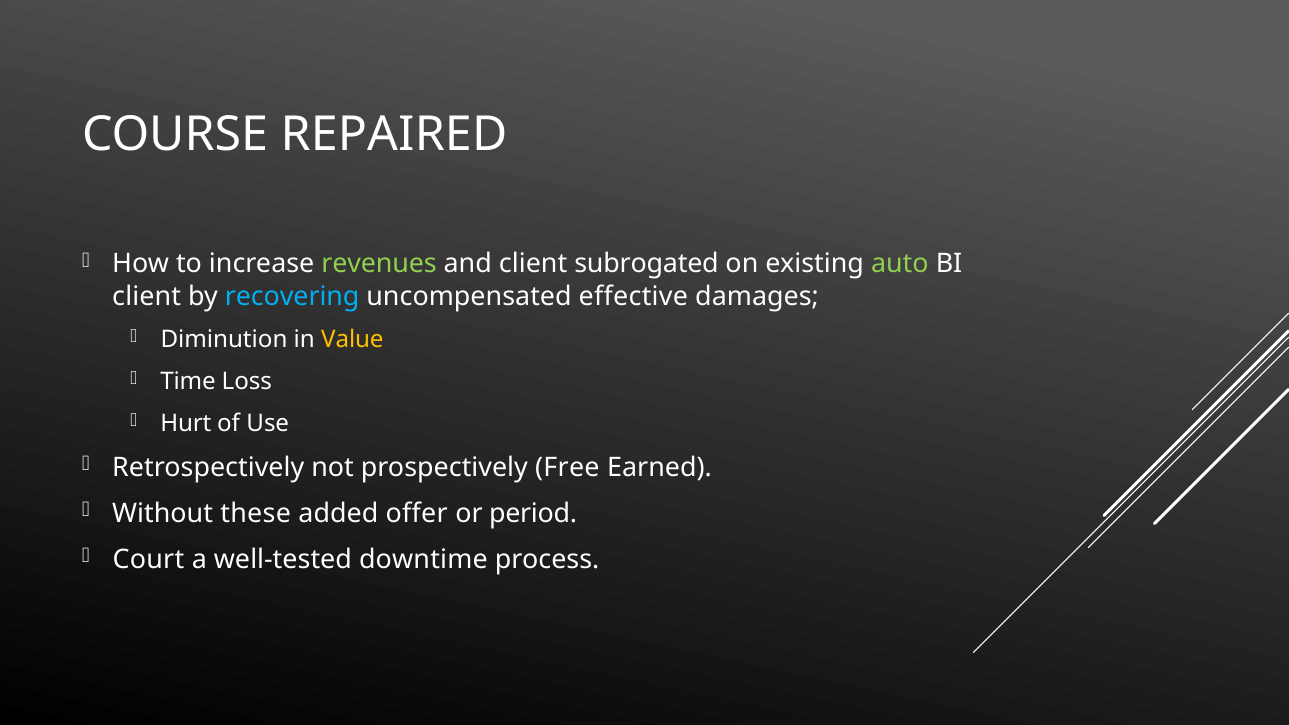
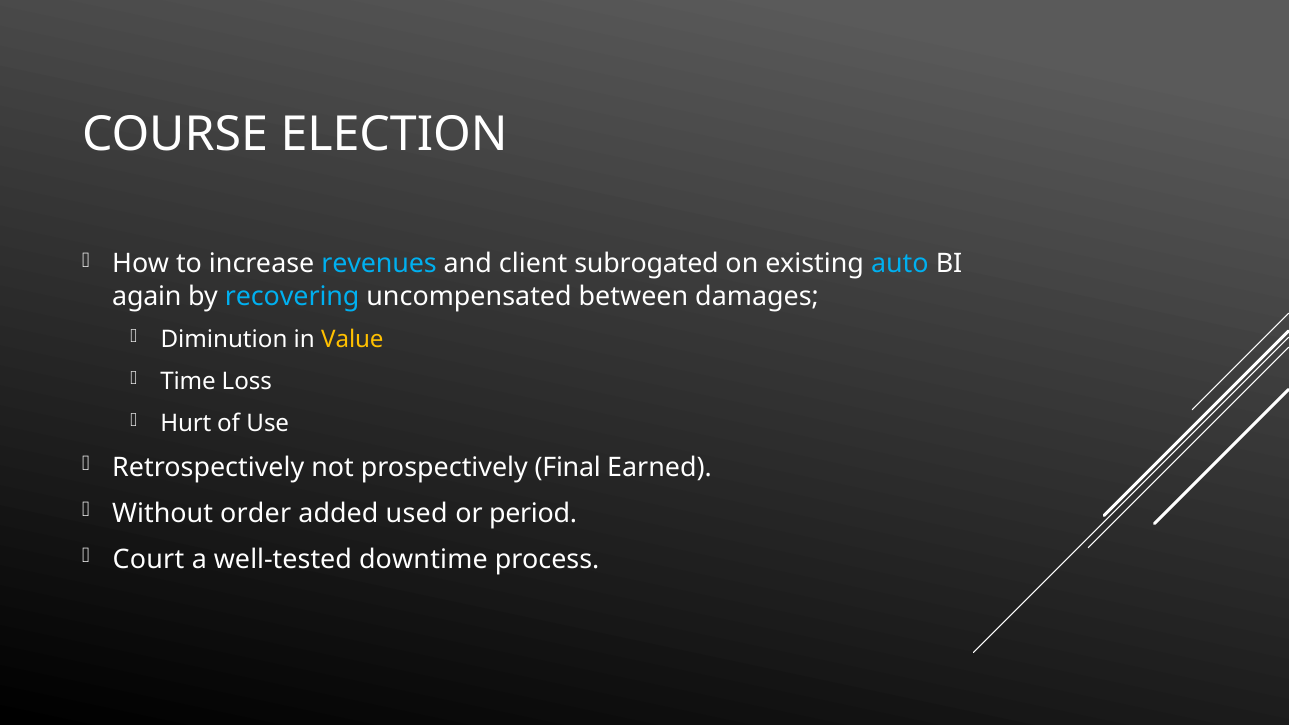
REPAIRED: REPAIRED -> ELECTION (394, 134)
revenues colour: light green -> light blue (379, 264)
auto colour: light green -> light blue (900, 264)
client: client -> again (147, 296)
effective: effective -> between (633, 296)
Free: Free -> Final (568, 468)
these: these -> order (256, 514)
offer: offer -> used (417, 514)
